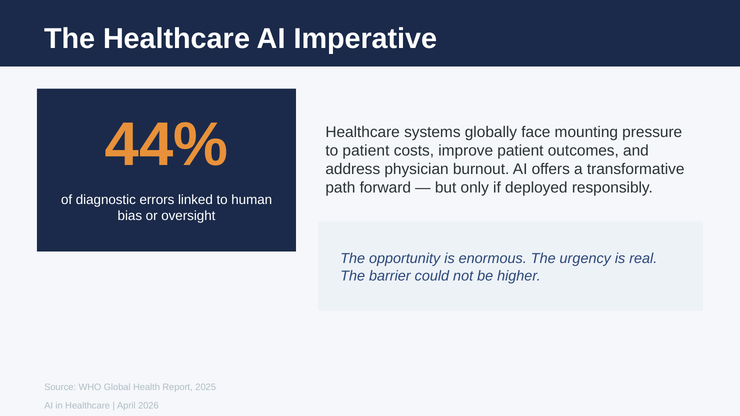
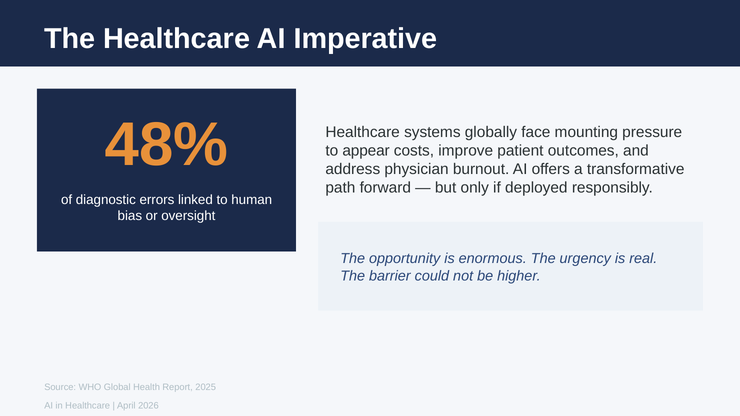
44%: 44% -> 48% (167, 145)
to patient: patient -> appear (366, 151)
